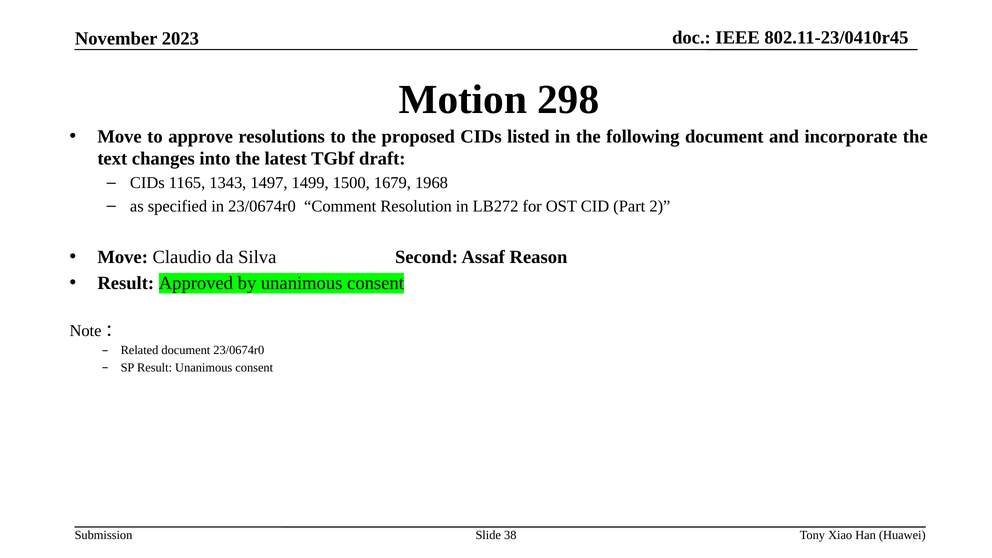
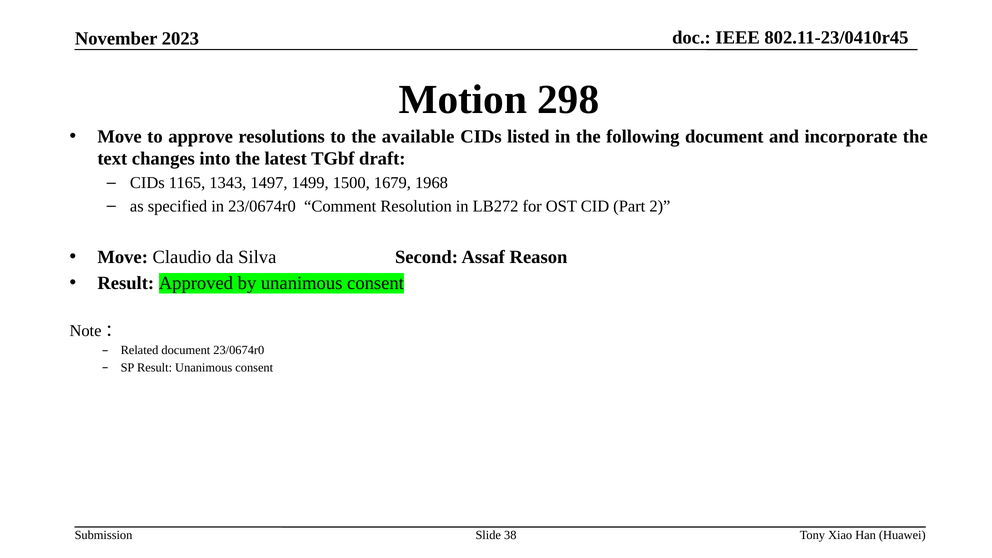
proposed: proposed -> available (418, 136)
